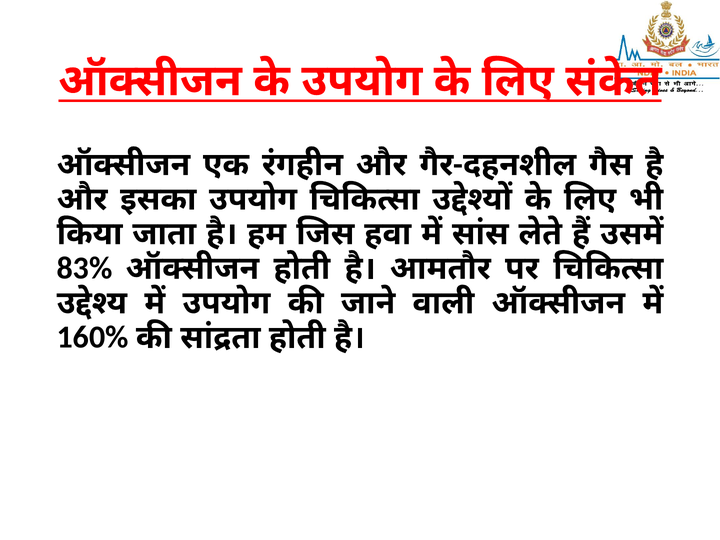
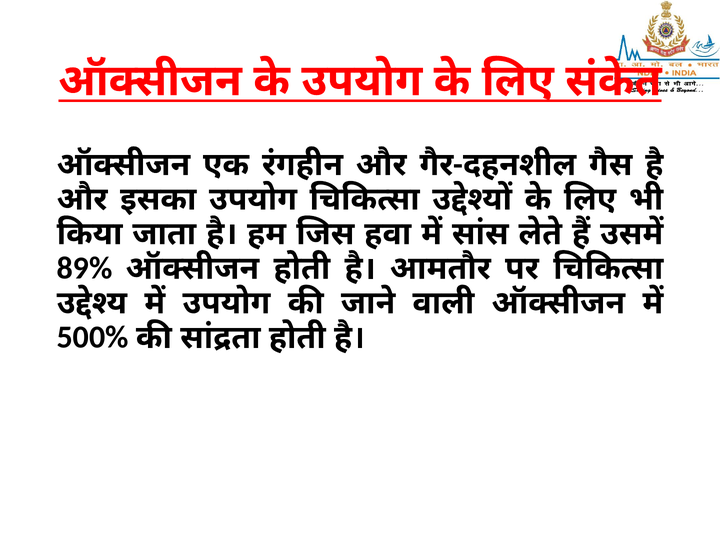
83%: 83% -> 89% (85, 268)
160%: 160% -> 500% (93, 337)
